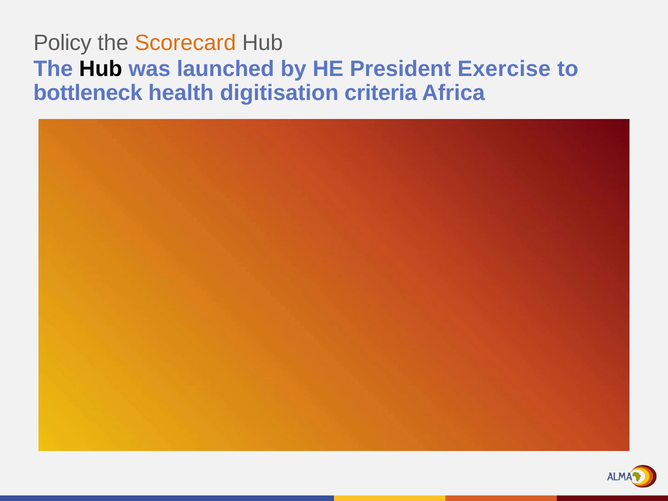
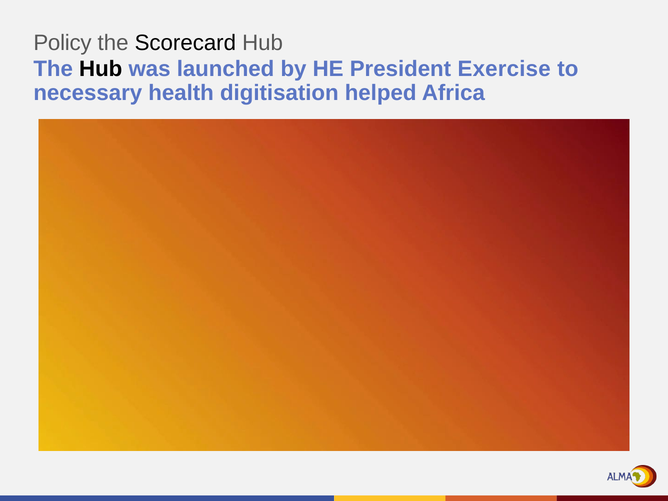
Scorecard colour: orange -> black (185, 43)
bottleneck: bottleneck -> necessary (88, 93)
criteria: criteria -> helped (381, 93)
